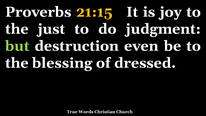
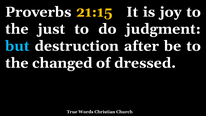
but colour: light green -> light blue (17, 46)
even: even -> after (141, 46)
blessing: blessing -> changed (62, 63)
